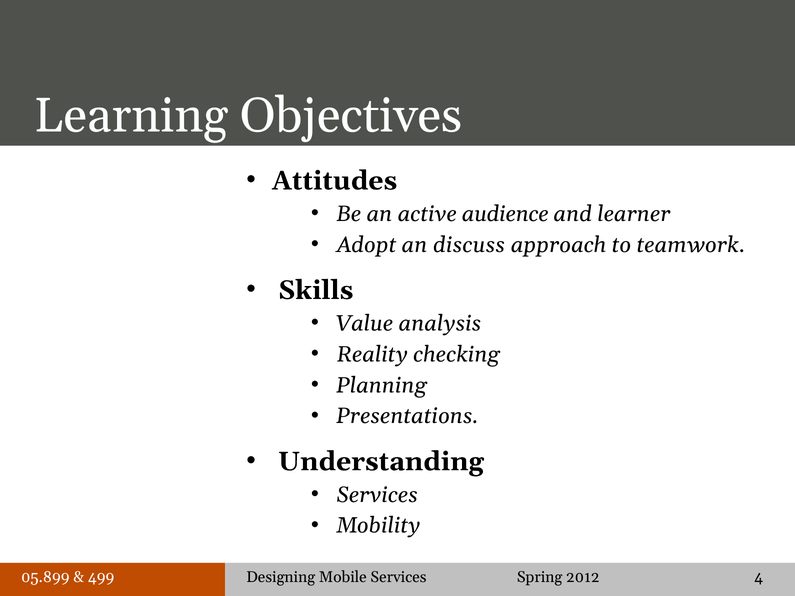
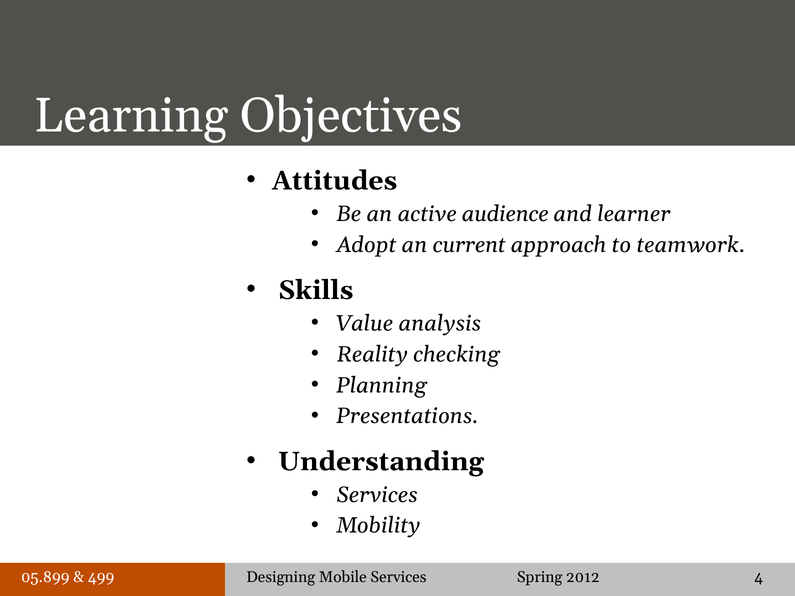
discuss: discuss -> current (469, 245)
